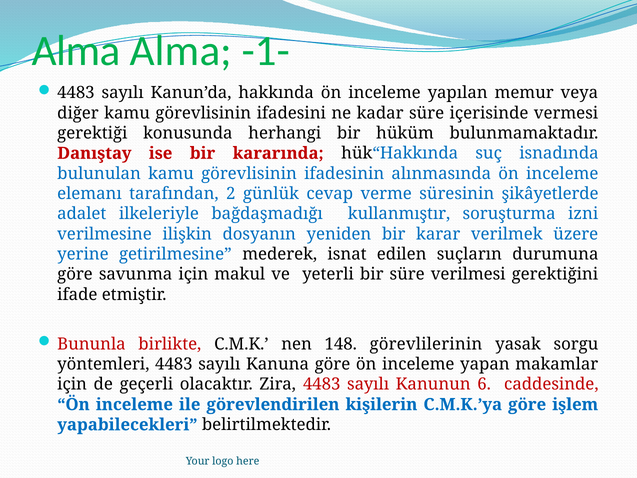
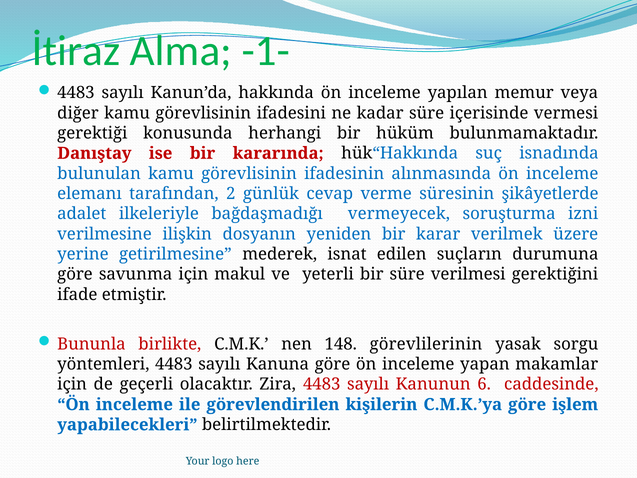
Alma: Alma -> İtiraz (76, 51)
kullanmıştır: kullanmıştır -> vermeyecek (399, 214)
